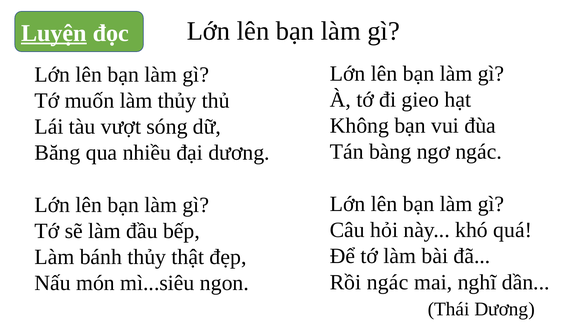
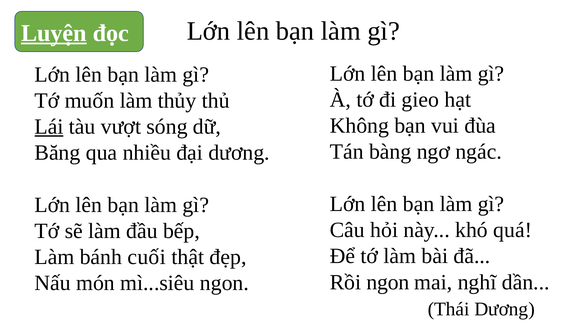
Lái underline: none -> present (49, 127)
bánh thủy: thủy -> cuối (147, 257)
Rồi ngác: ngác -> ngon (388, 282)
